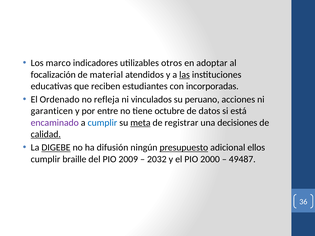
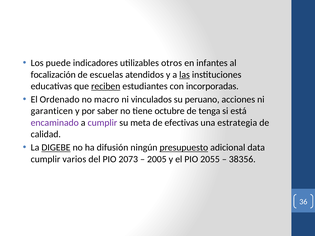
marco: marco -> puede (58, 63)
adoptar: adoptar -> infantes (212, 63)
material: material -> escuelas (106, 75)
reciben underline: none -> present (106, 86)
refleja: refleja -> macro (107, 100)
entre: entre -> saber (108, 111)
datos: datos -> tenga (209, 111)
cumplir colour: blue -> purple (102, 123)
meta underline: present -> none (140, 123)
registrar: registrar -> efectivas (182, 123)
decisiones: decisiones -> estrategia (237, 123)
calidad underline: present -> none (46, 134)
ellos: ellos -> data (256, 148)
braille: braille -> varios (74, 159)
2009: 2009 -> 2073 (128, 159)
2032: 2032 -> 2005 (157, 159)
2000: 2000 -> 2055 (210, 159)
49487: 49487 -> 38356 (242, 159)
